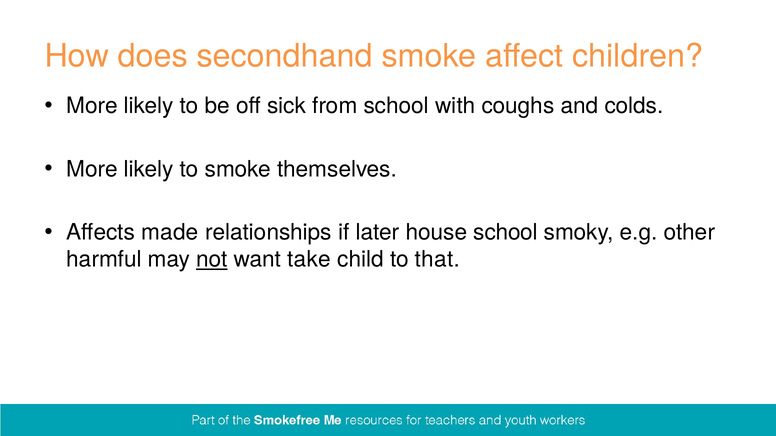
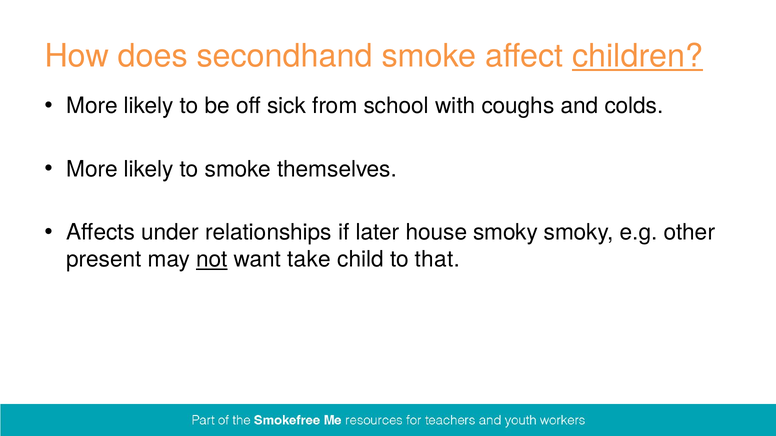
children underline: none -> present (638, 56)
made: made -> under (170, 233)
house school: school -> smoky (506, 233)
harmful: harmful -> present (104, 260)
